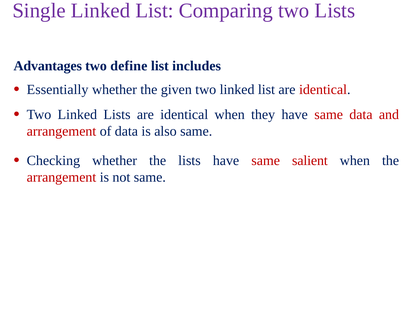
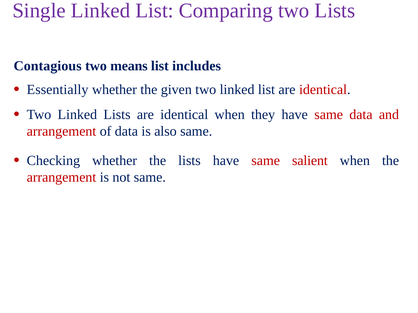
Advantages: Advantages -> Contagious (48, 66)
define: define -> means (129, 66)
